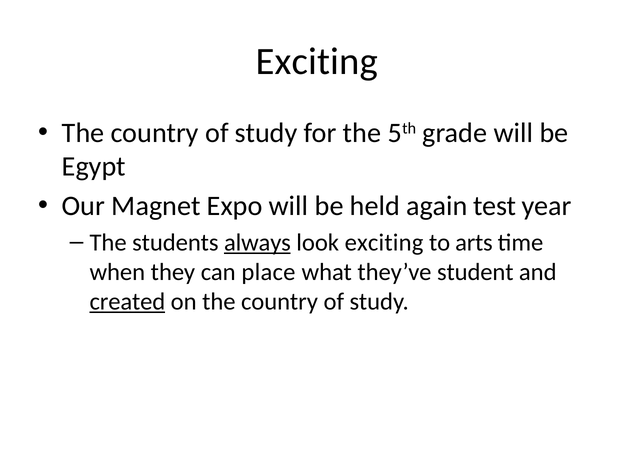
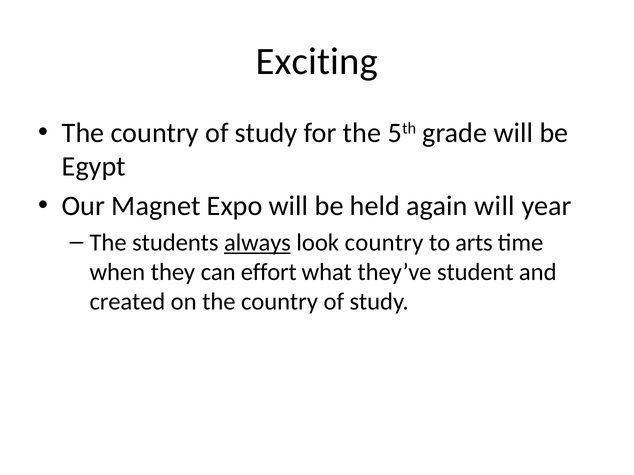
again test: test -> will (495, 206)
look exciting: exciting -> country (384, 243)
place: place -> effort (269, 272)
created underline: present -> none (127, 302)
